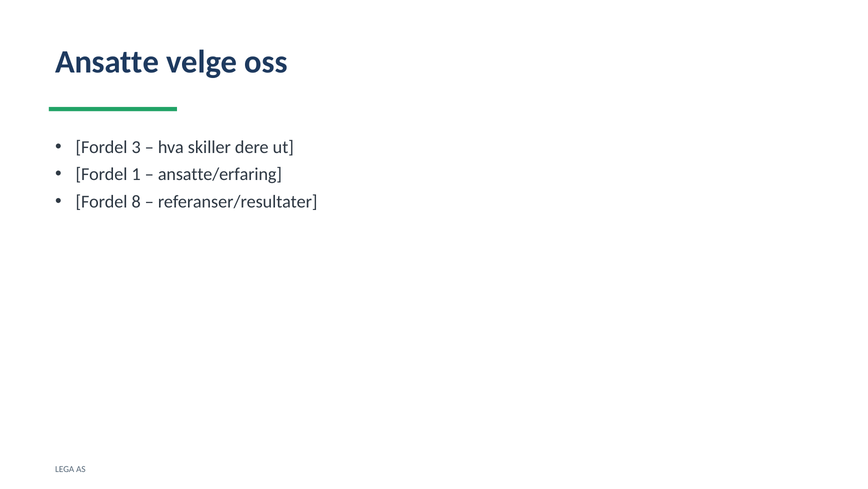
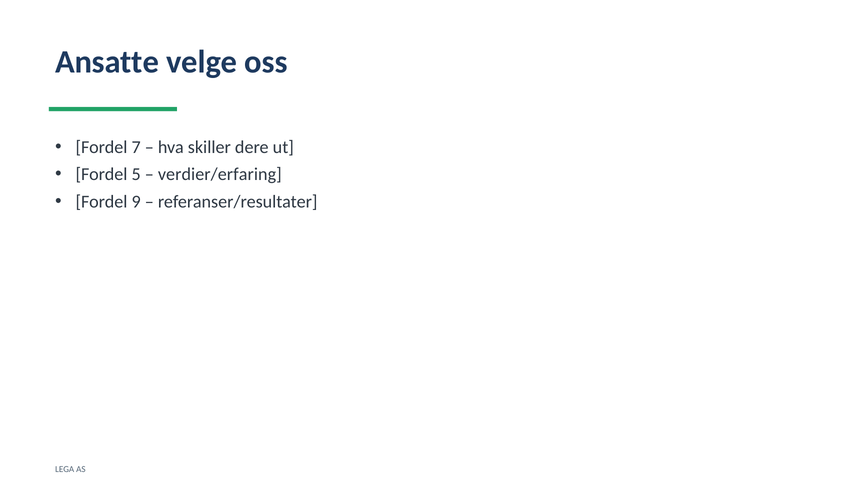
3: 3 -> 7 (136, 147)
1: 1 -> 5 (136, 174)
ansatte/erfaring: ansatte/erfaring -> verdier/erfaring (220, 174)
8: 8 -> 9 (136, 201)
